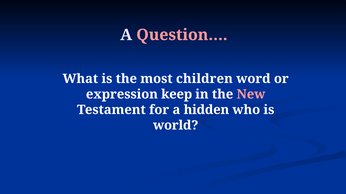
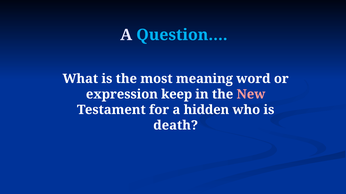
Question… colour: pink -> light blue (182, 35)
children: children -> meaning (204, 79)
world: world -> death (176, 126)
